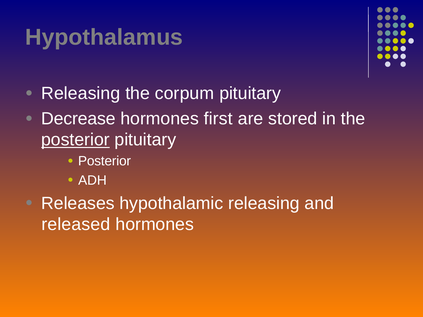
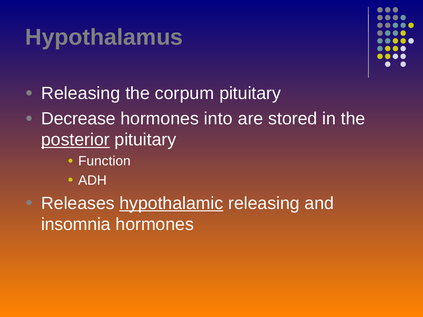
first: first -> into (218, 119)
Posterior: Posterior -> Function (104, 161)
hypothalamic underline: none -> present (171, 203)
released: released -> insomnia (76, 225)
